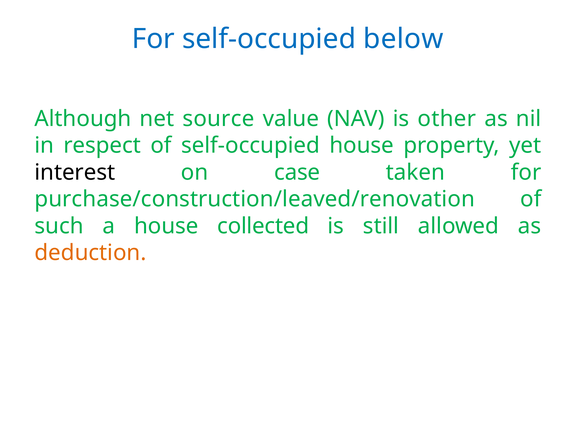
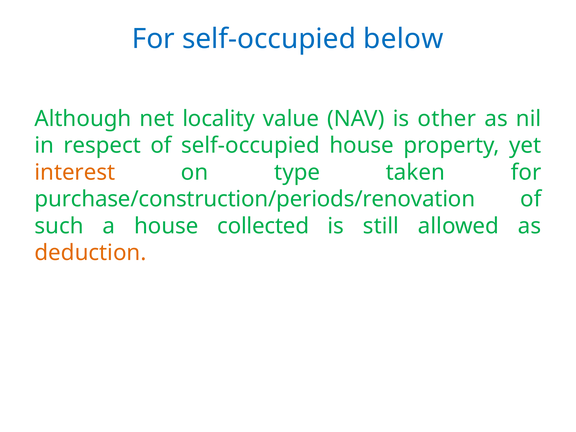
source: source -> locality (219, 119)
interest colour: black -> orange (75, 172)
case: case -> type (297, 172)
purchase/construction/leaved/renovation: purchase/construction/leaved/renovation -> purchase/construction/periods/renovation (255, 199)
